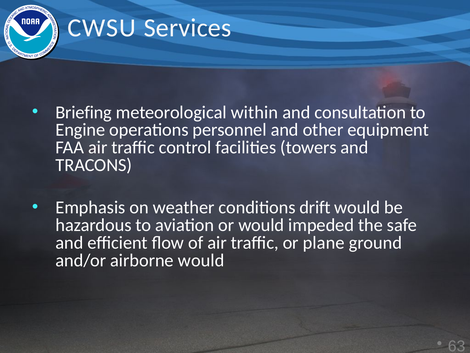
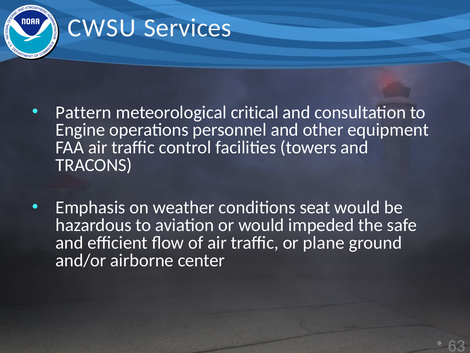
Briefing: Briefing -> Pattern (84, 112)
within: within -> critical (255, 112)
drift: drift -> seat (315, 207)
airborne would: would -> center (201, 260)
